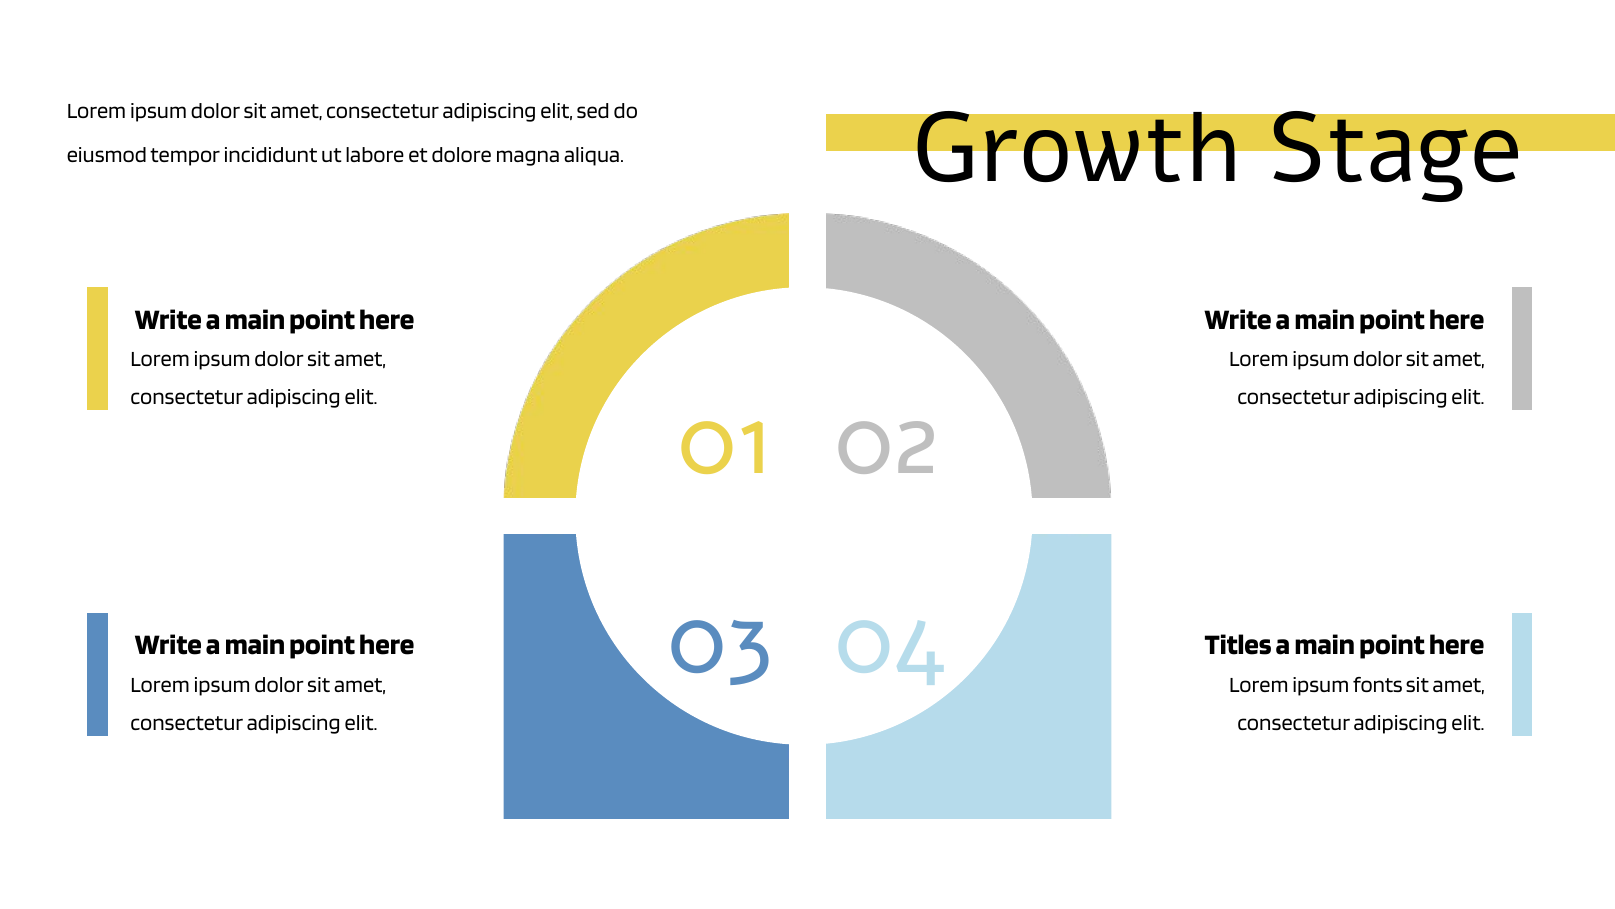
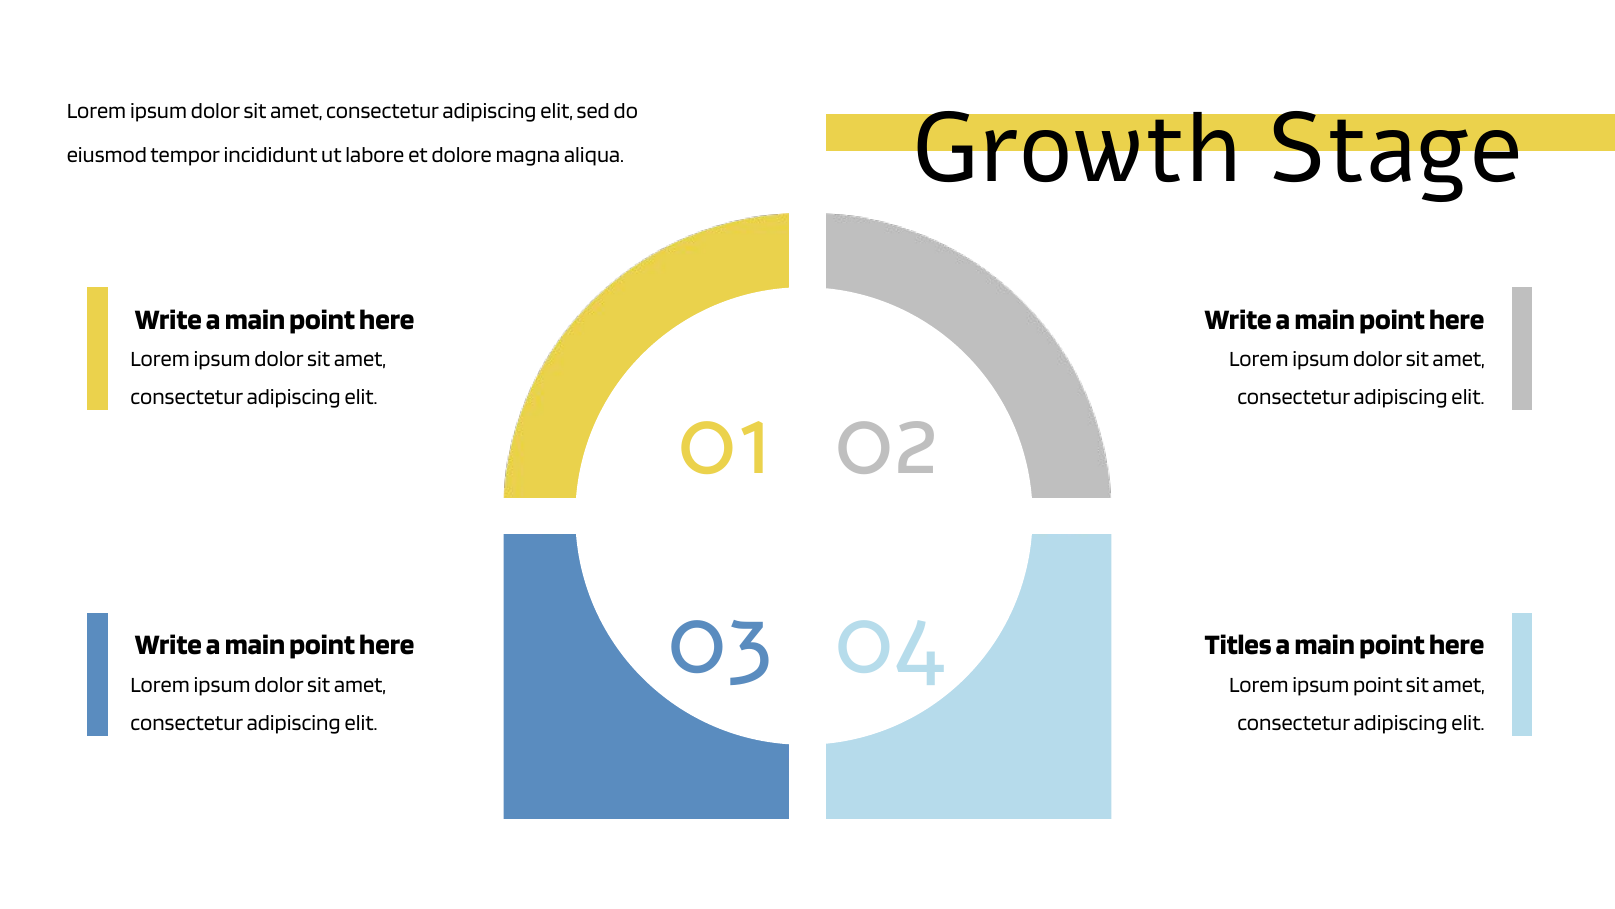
ipsum fonts: fonts -> point (1378, 685)
